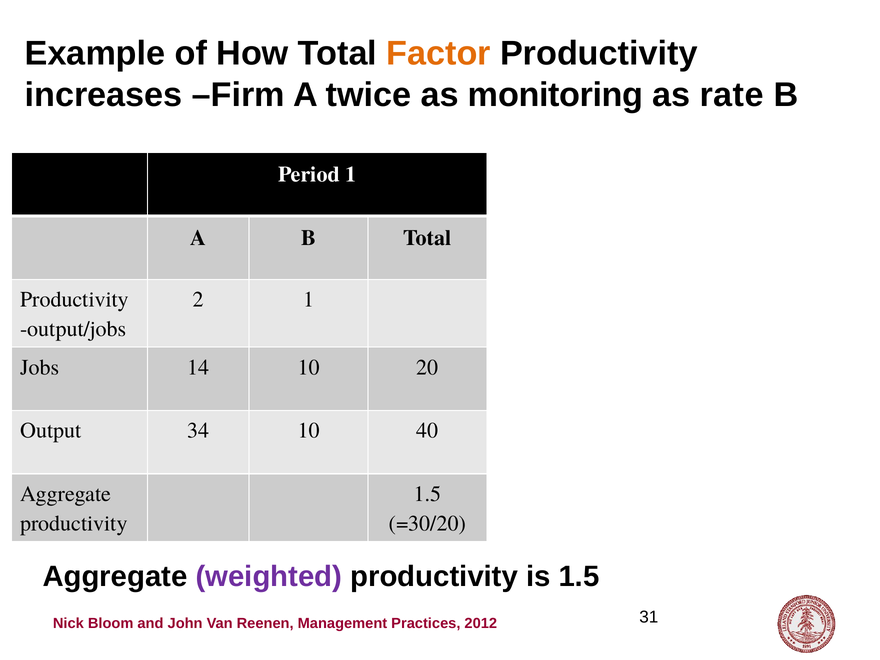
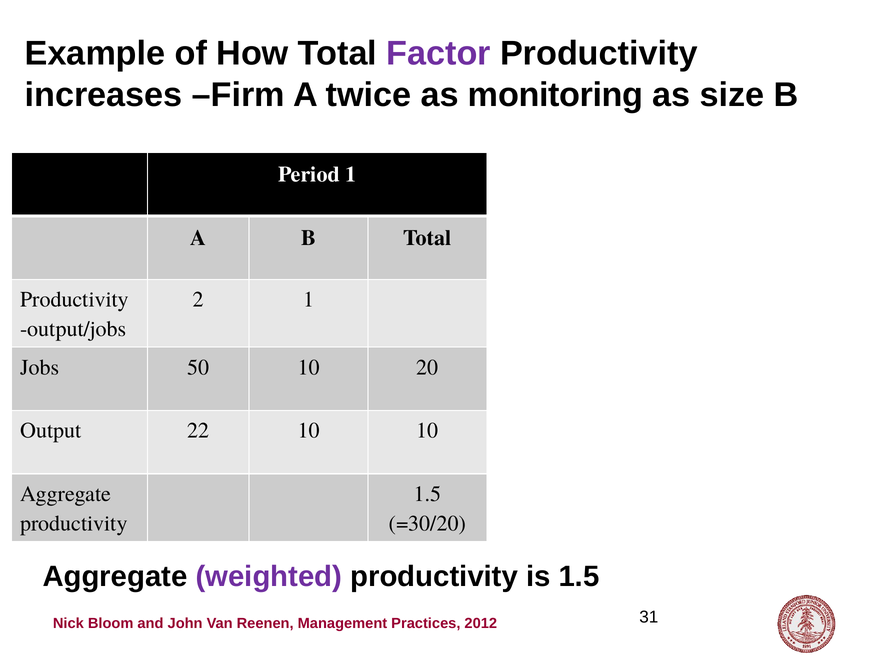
Factor colour: orange -> purple (439, 54)
rate: rate -> size (732, 95)
14: 14 -> 50 (198, 367)
34: 34 -> 22 (198, 431)
10 40: 40 -> 10 (427, 431)
